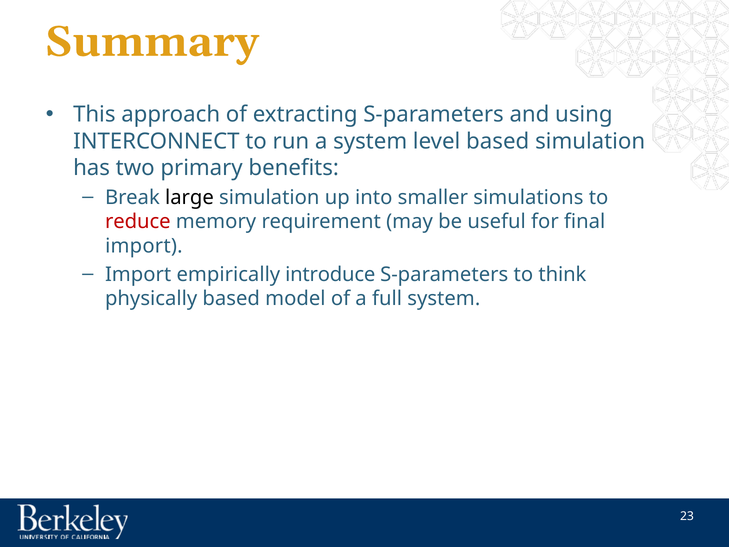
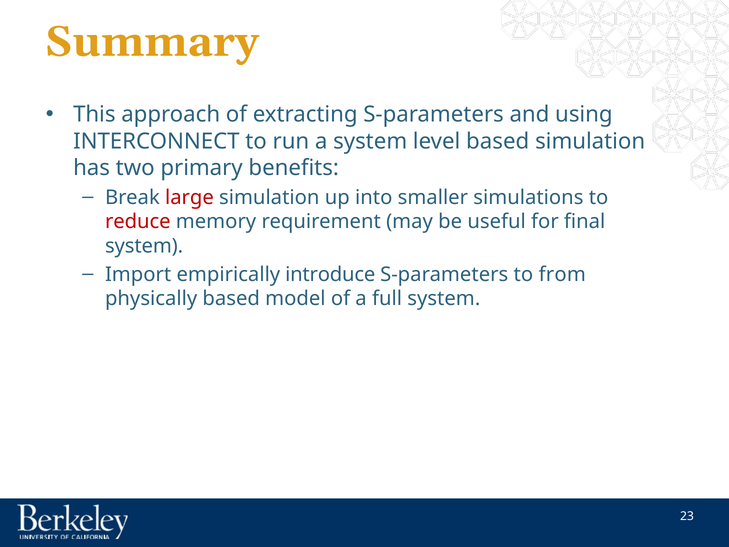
large colour: black -> red (189, 197)
import: import -> system (144, 246)
think: think -> from (562, 274)
